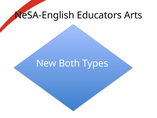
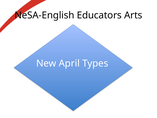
Both: Both -> April (69, 63)
